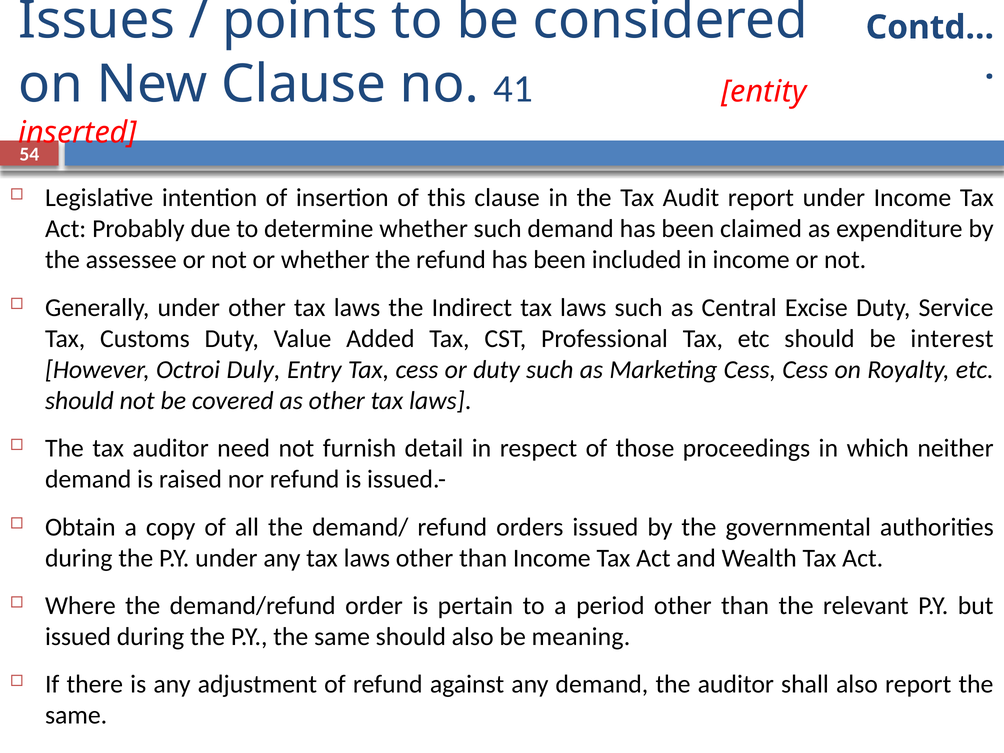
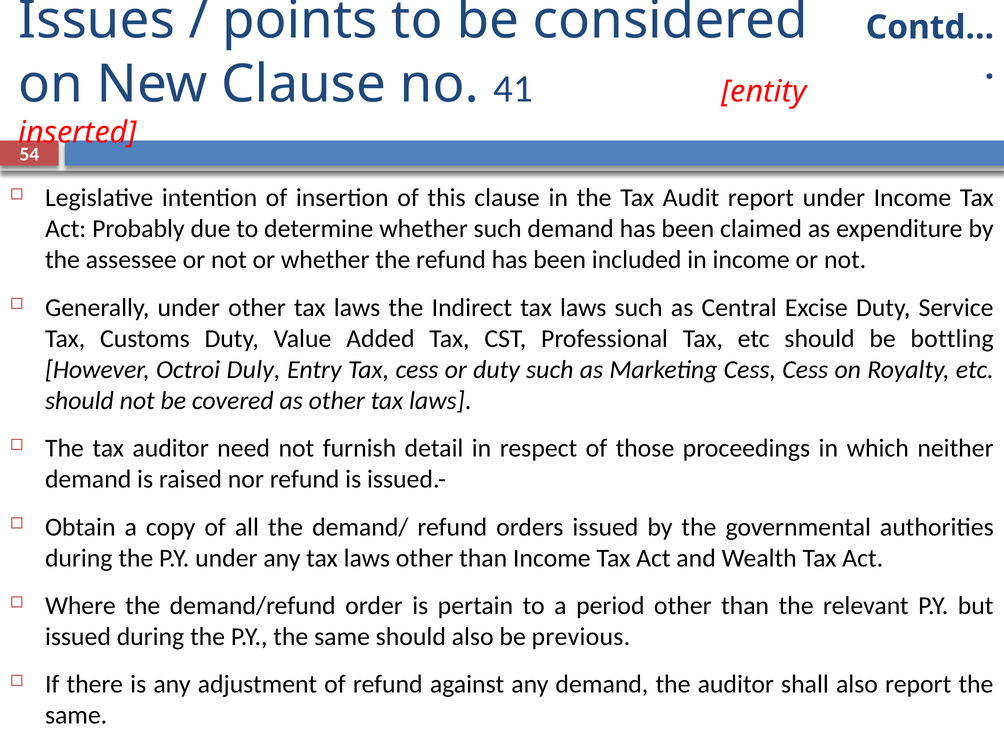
interest: interest -> bottling (952, 339)
meaning: meaning -> previous (581, 637)
